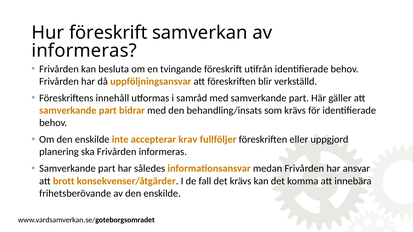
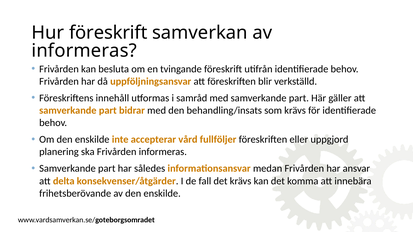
krav: krav -> vård (188, 140)
brott: brott -> delta (64, 181)
